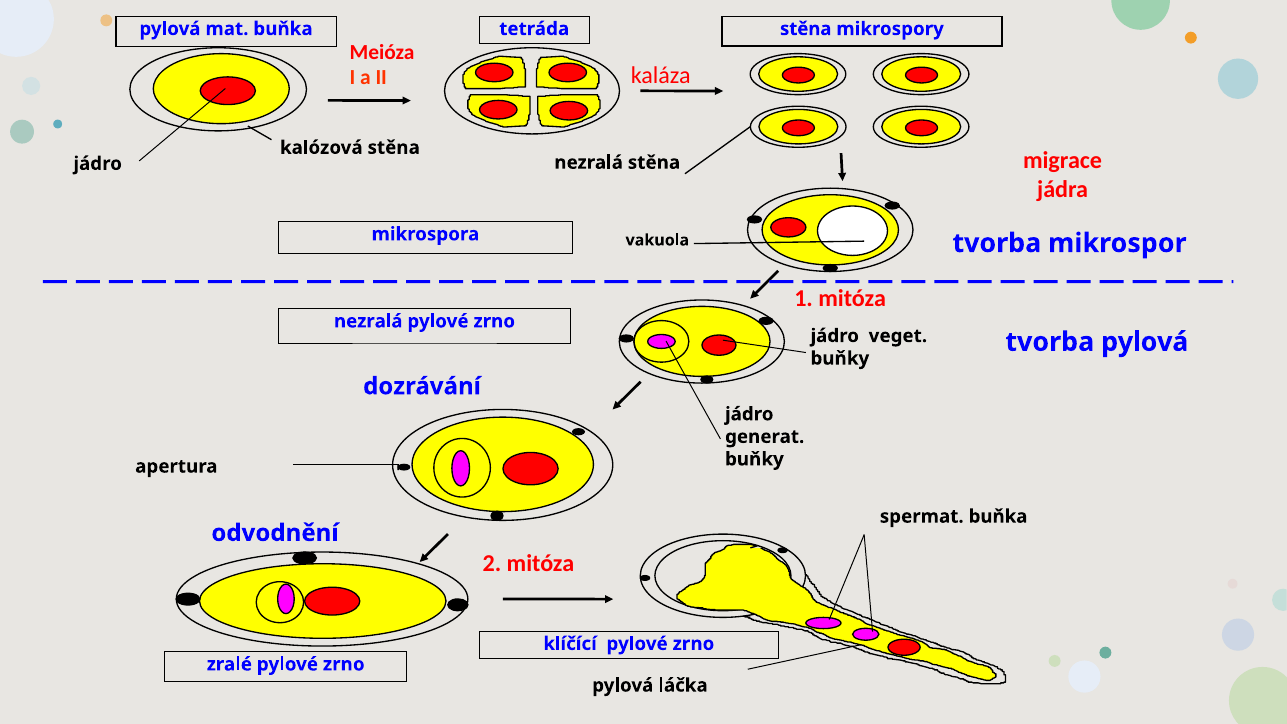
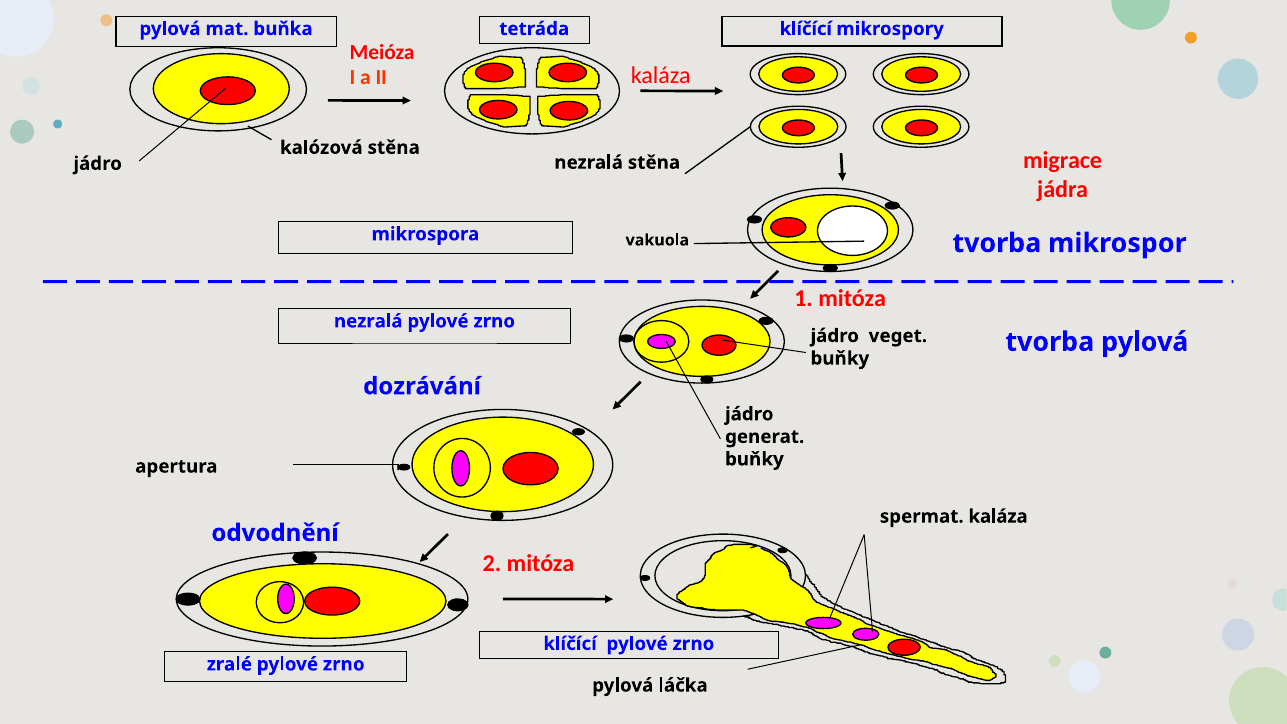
tetráda stěna: stěna -> klíčící (806, 29)
spermat buňka: buňka -> kaláza (998, 516)
